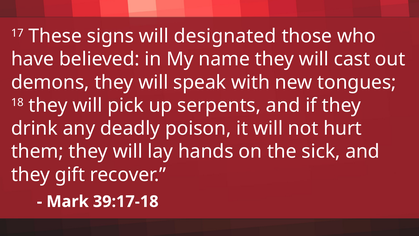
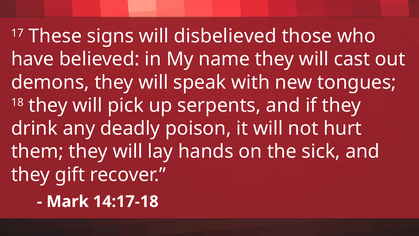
designated: designated -> disbelieved (225, 36)
39:17-18: 39:17-18 -> 14:17-18 (126, 201)
